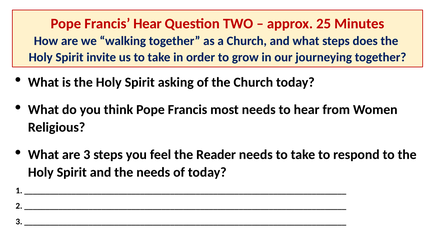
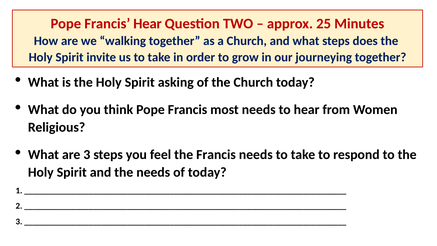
the Reader: Reader -> Francis (216, 155)
